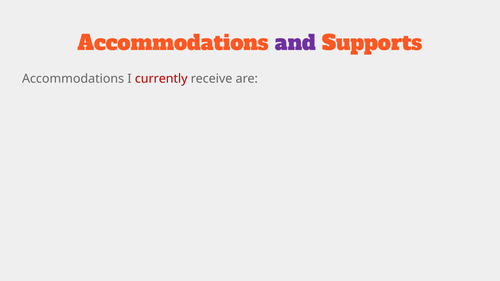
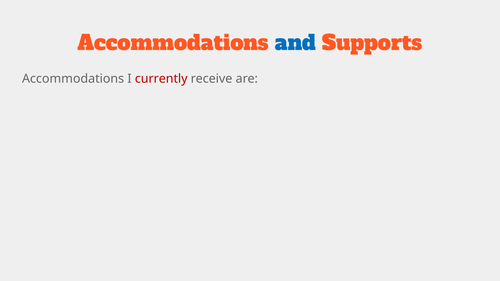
and colour: purple -> blue (295, 43)
